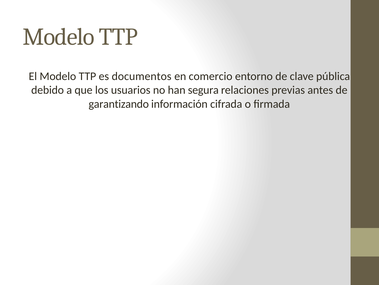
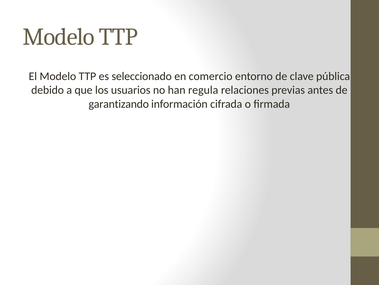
documentos: documentos -> seleccionado (142, 76)
segura: segura -> regula (203, 90)
